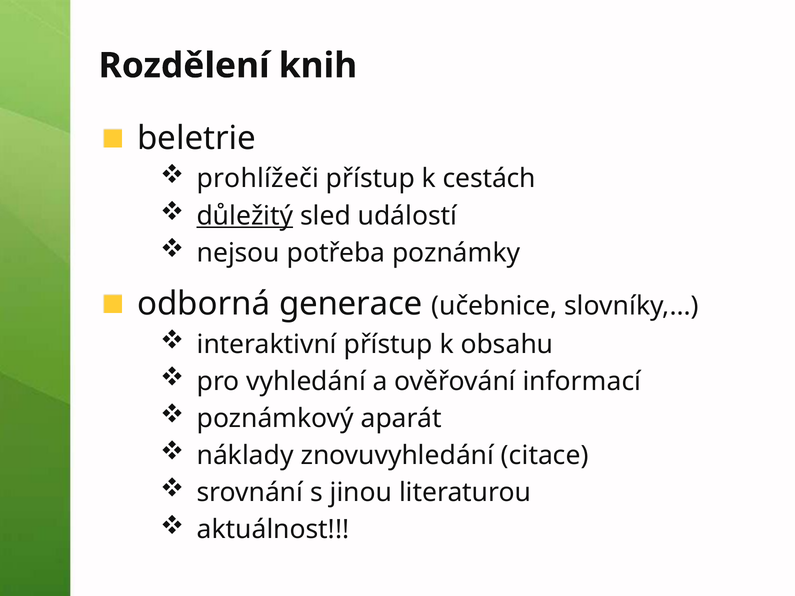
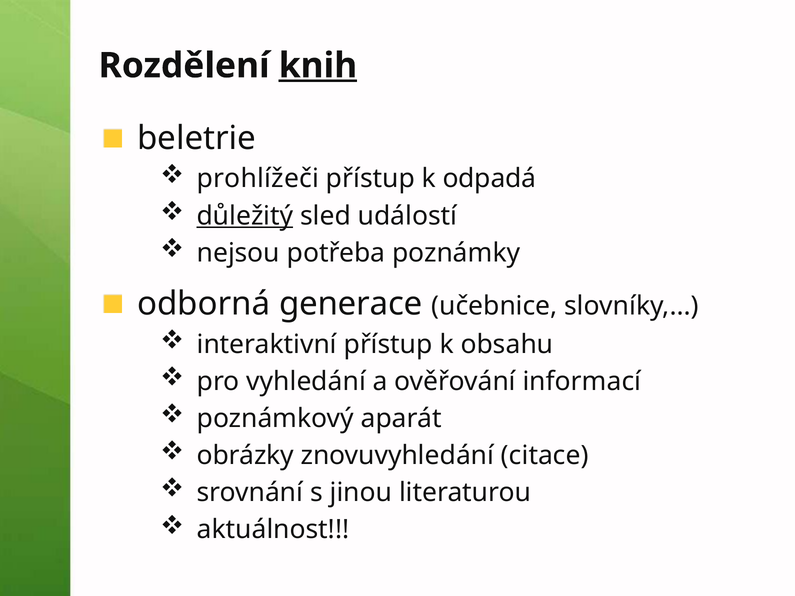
knih underline: none -> present (318, 66)
cestách: cestách -> odpadá (489, 179)
náklady: náklady -> obrázky (245, 456)
